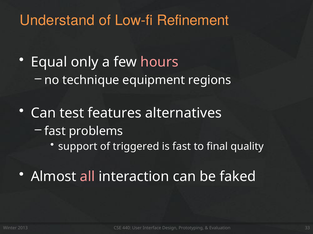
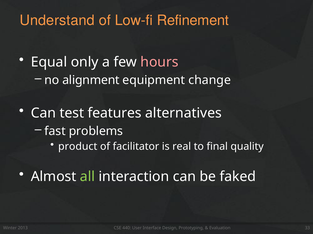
technique: technique -> alignment (91, 80)
regions: regions -> change (210, 80)
support: support -> product (78, 147)
triggered: triggered -> facilitator (136, 147)
is fast: fast -> real (182, 147)
all colour: pink -> light green (87, 177)
